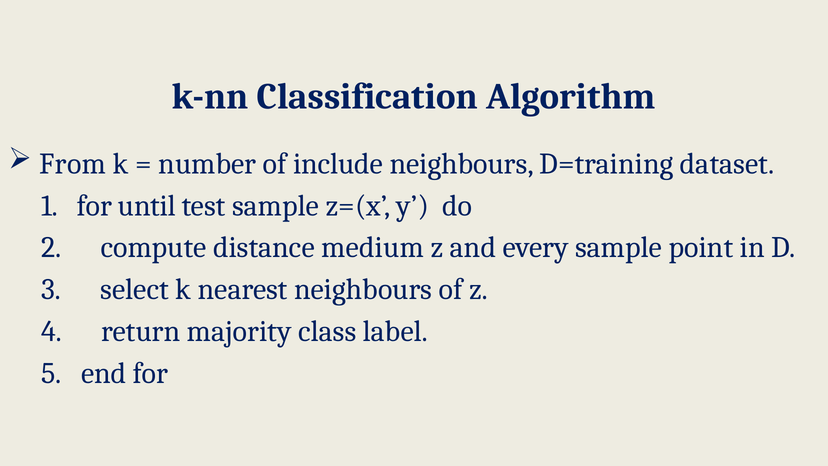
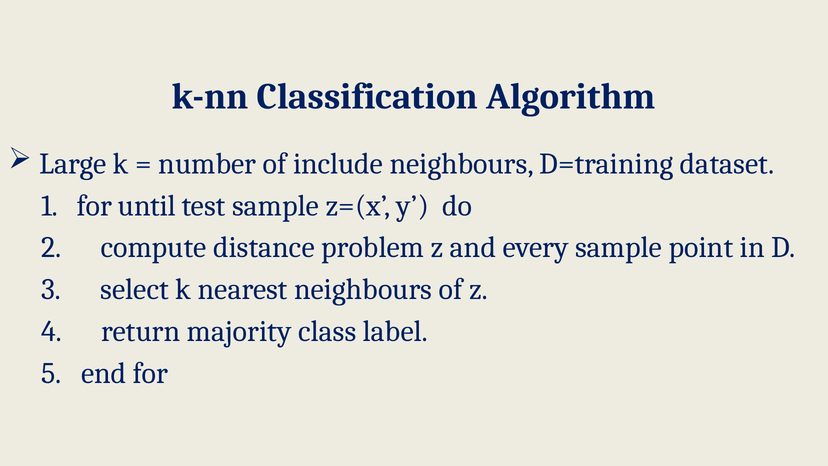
From: From -> Large (73, 164)
medium: medium -> problem (373, 247)
